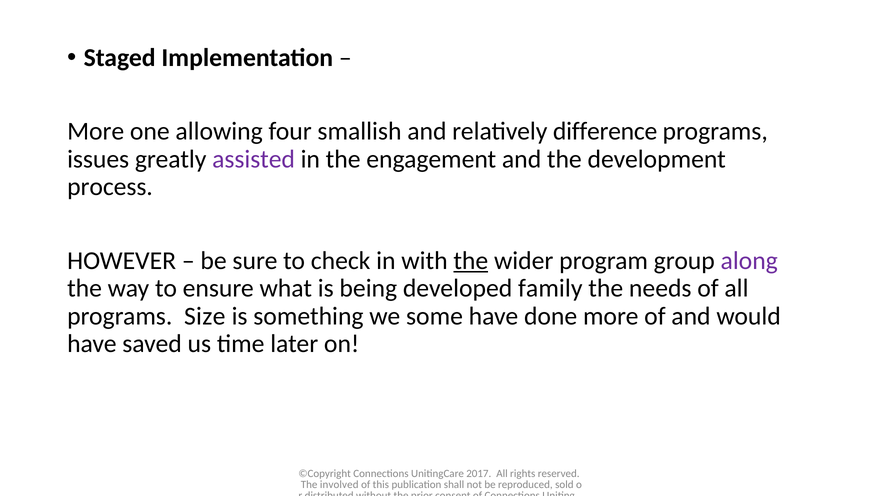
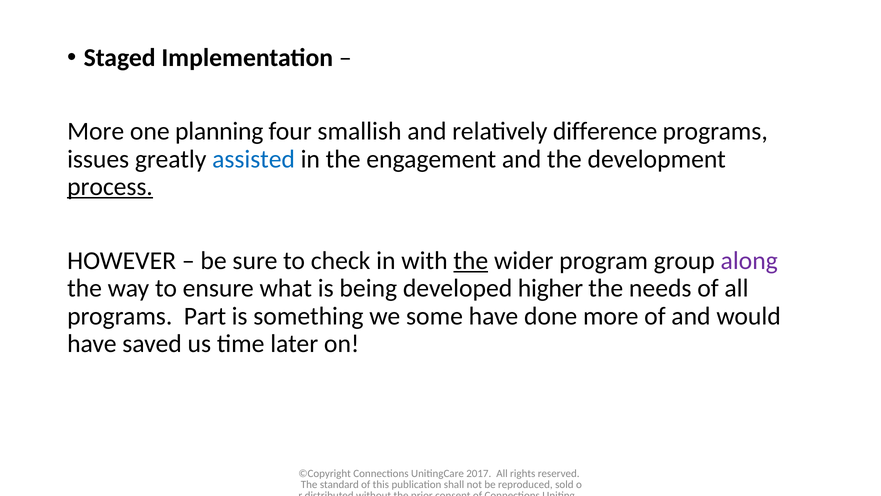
allowing: allowing -> planning (219, 131)
assisted colour: purple -> blue (254, 159)
process underline: none -> present (110, 187)
family: family -> higher (550, 288)
Size: Size -> Part (205, 316)
involved: involved -> standard (339, 484)
